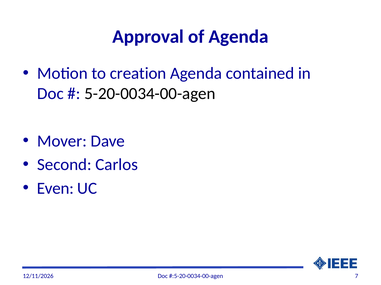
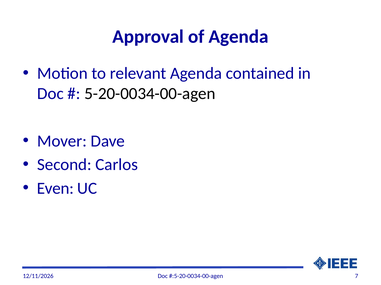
creation: creation -> relevant (138, 74)
